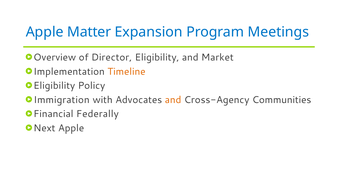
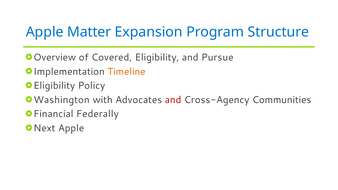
Meetings: Meetings -> Structure (278, 32)
Director: Director -> Covered (112, 57)
Market: Market -> Pursue (217, 57)
Immigration: Immigration -> Washington (62, 100)
and colour: orange -> red (173, 100)
